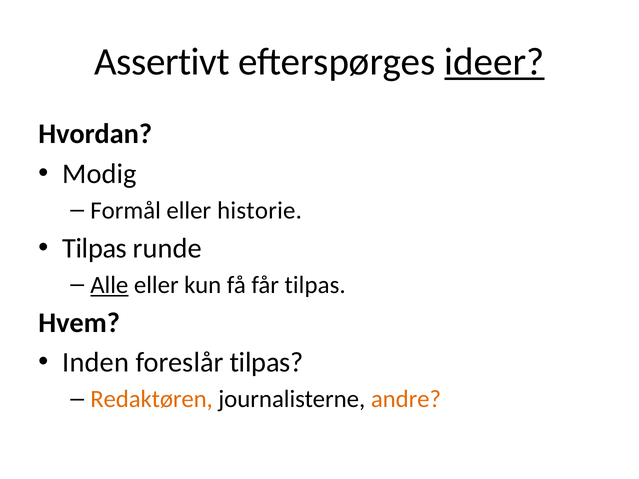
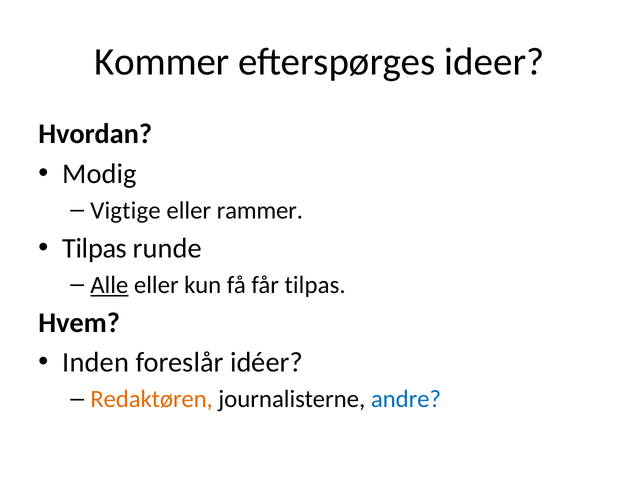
Assertivt: Assertivt -> Kommer (162, 62)
ideer underline: present -> none (494, 62)
Formål: Formål -> Vigtige (125, 211)
historie: historie -> rammer (260, 211)
foreslår tilpas: tilpas -> idéer (266, 363)
andre colour: orange -> blue (406, 399)
